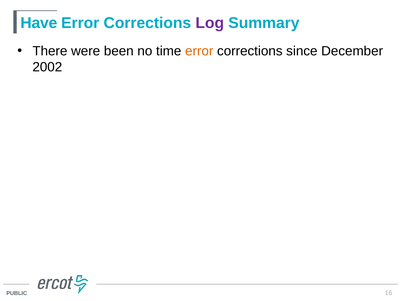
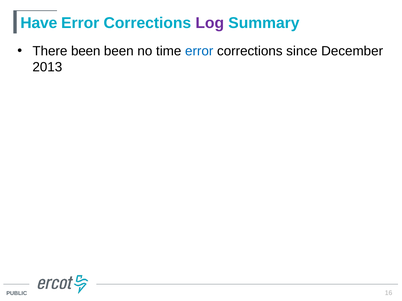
There were: were -> been (86, 51)
error colour: orange -> blue (199, 51)
2002: 2002 -> 2013 (47, 67)
